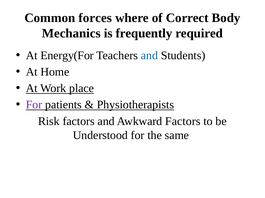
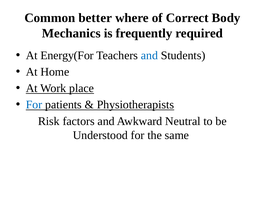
forces: forces -> better (95, 18)
For colour: purple -> blue (34, 105)
Awkward Factors: Factors -> Neutral (183, 122)
